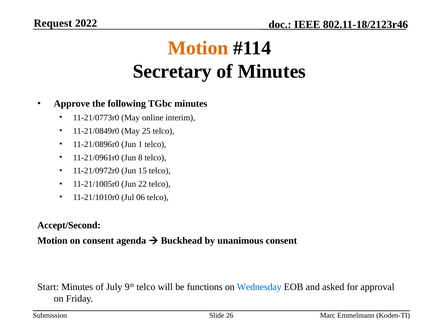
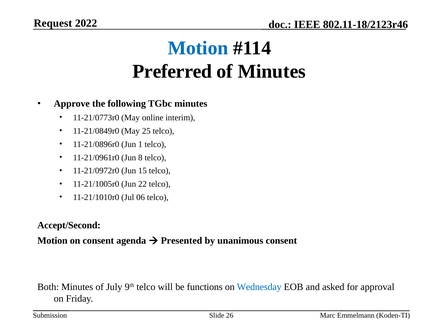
Motion colour: orange -> blue (198, 48)
Secretary: Secretary -> Preferred (172, 72)
Buckhead: Buckhead -> Presented (182, 241)
Start: Start -> Both (48, 287)
